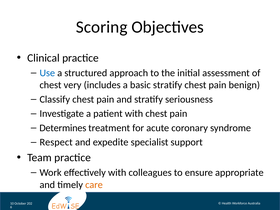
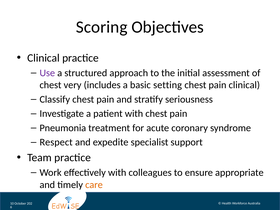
Use colour: blue -> purple (47, 73)
basic stratify: stratify -> setting (168, 85)
pain benign: benign -> clinical (244, 85)
Determines: Determines -> Pneumonia (63, 128)
